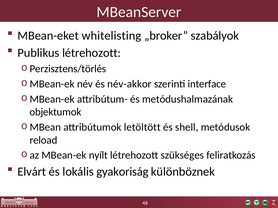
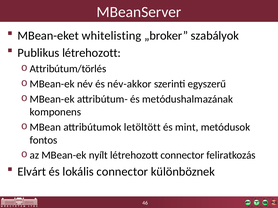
Perzisztens/törlés: Perzisztens/törlés -> Attribútum/törlés (68, 69)
interface: interface -> egyszerű (207, 84)
objektumok: objektumok -> komponens (55, 112)
shell: shell -> mint (187, 127)
reload: reload -> fontos (43, 140)
létrehozott szükséges: szükséges -> connector (182, 156)
lokális gyakoriság: gyakoriság -> connector (122, 172)
